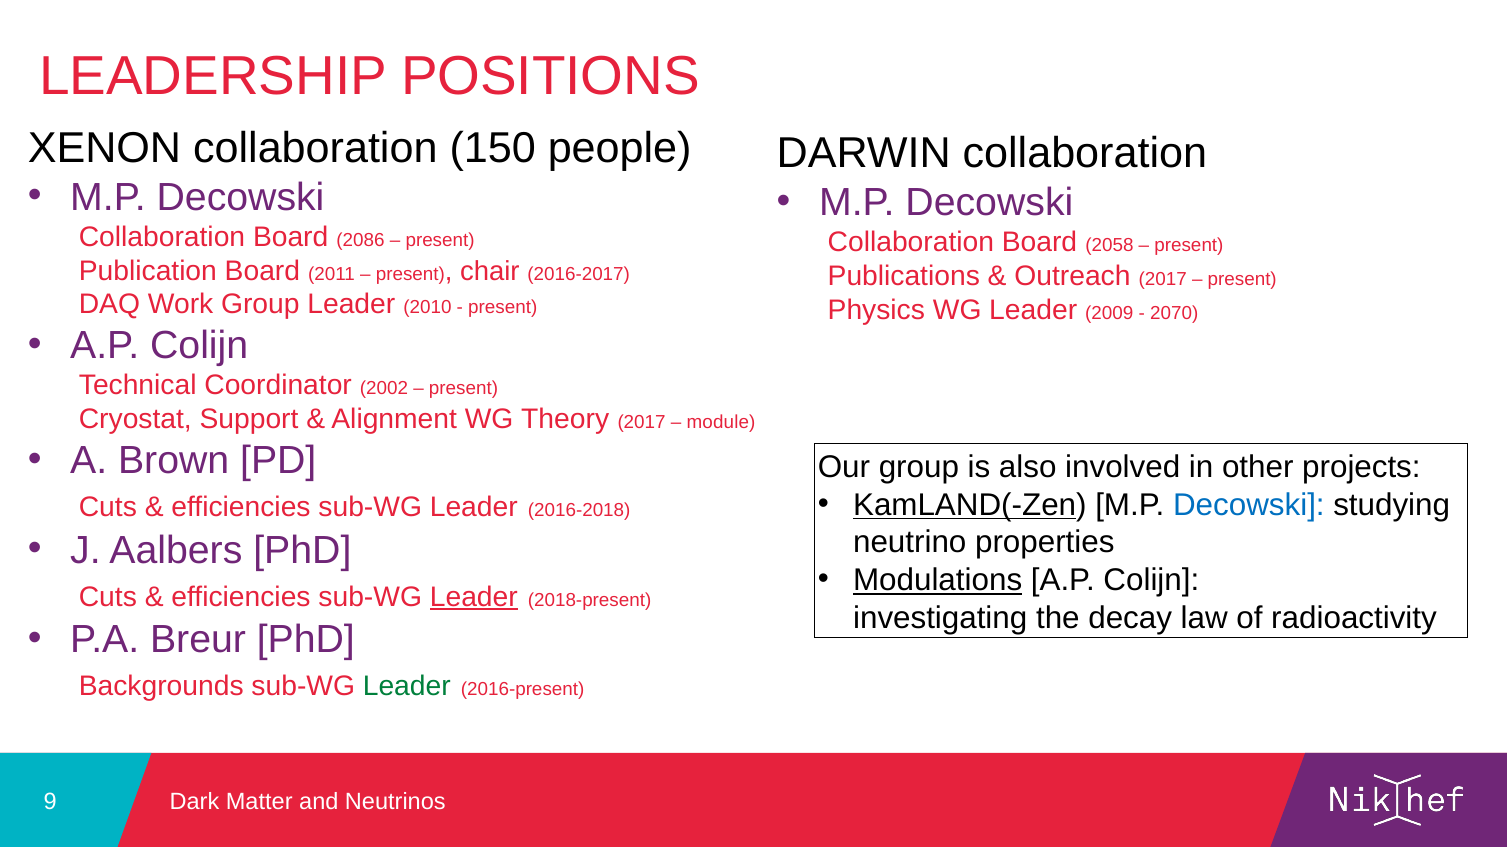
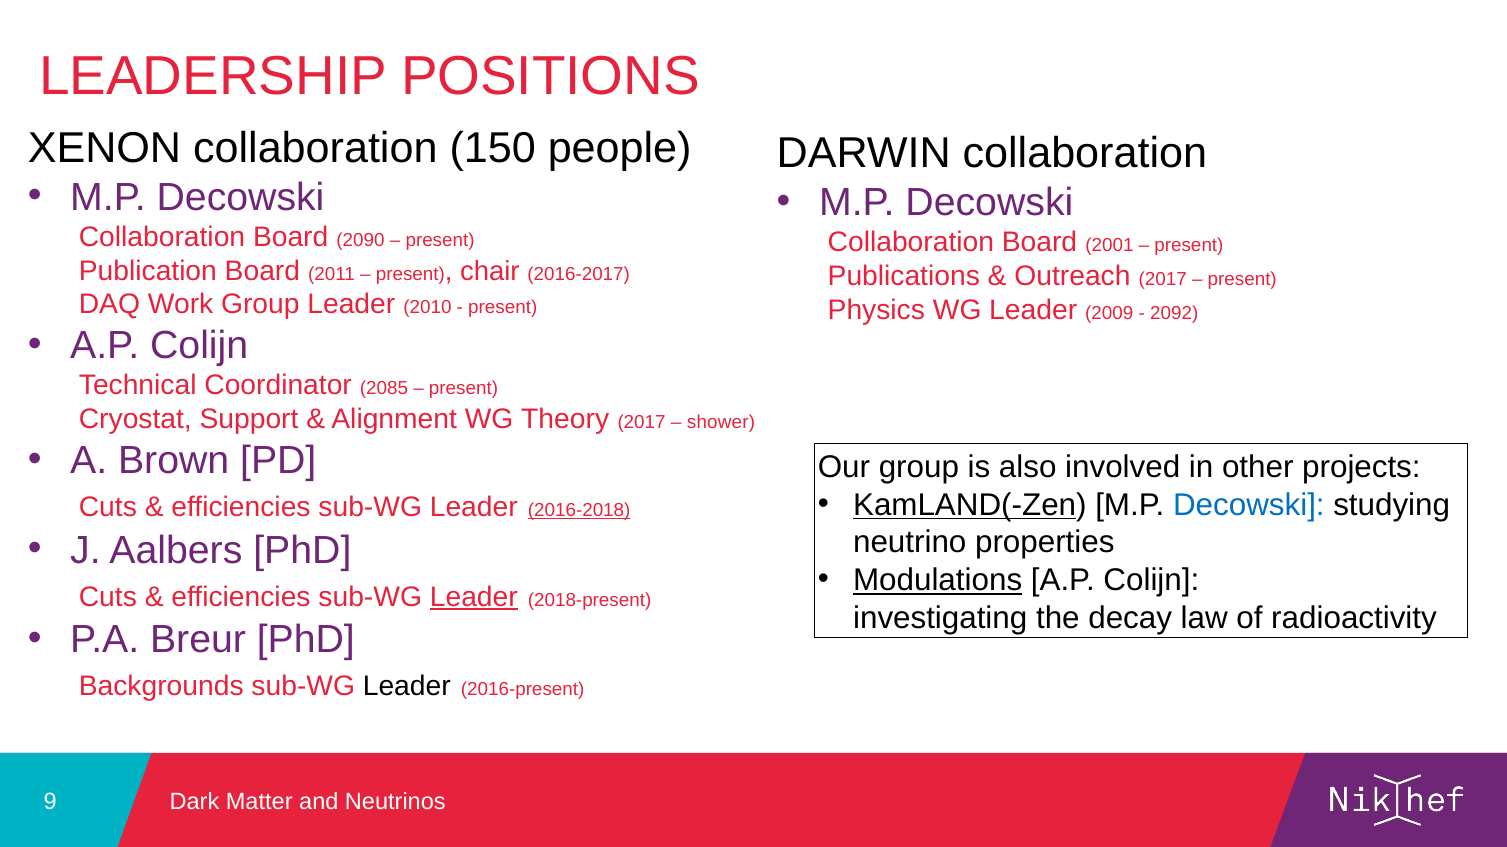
2086: 2086 -> 2090 (361, 240)
2058: 2058 -> 2001 (1109, 246)
2070: 2070 -> 2092 (1174, 314)
2002: 2002 -> 2085 (384, 389)
module: module -> shower (721, 423)
2016-2018 underline: none -> present (579, 511)
Leader colour: green -> black (407, 687)
